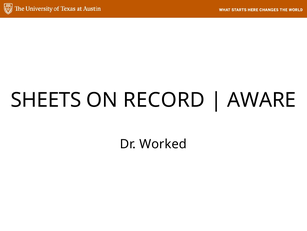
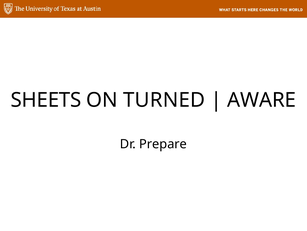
RECORD: RECORD -> TURNED (164, 100)
Worked: Worked -> Prepare (163, 144)
